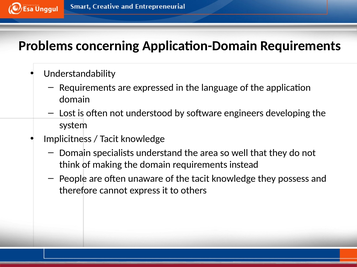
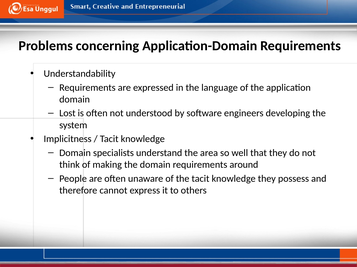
instead: instead -> around (244, 165)
